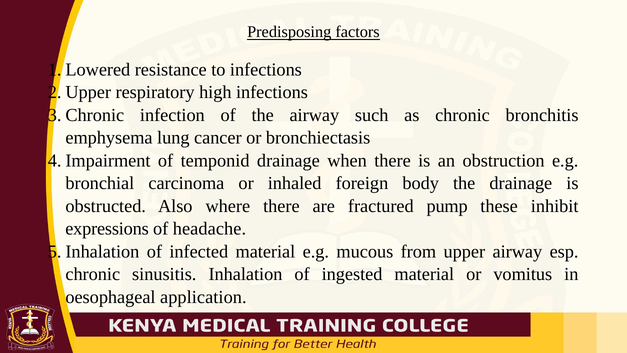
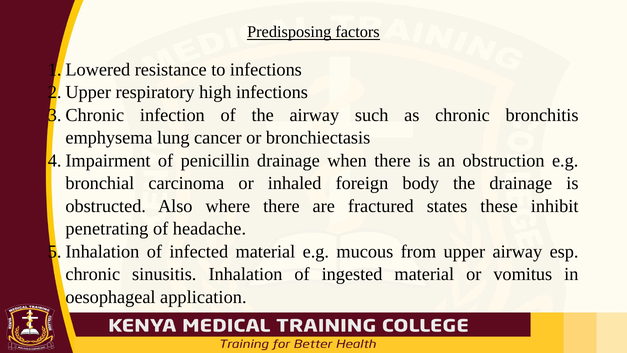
temponid: temponid -> penicillin (215, 160)
pump: pump -> states (447, 206)
expressions: expressions -> penetrating (107, 229)
